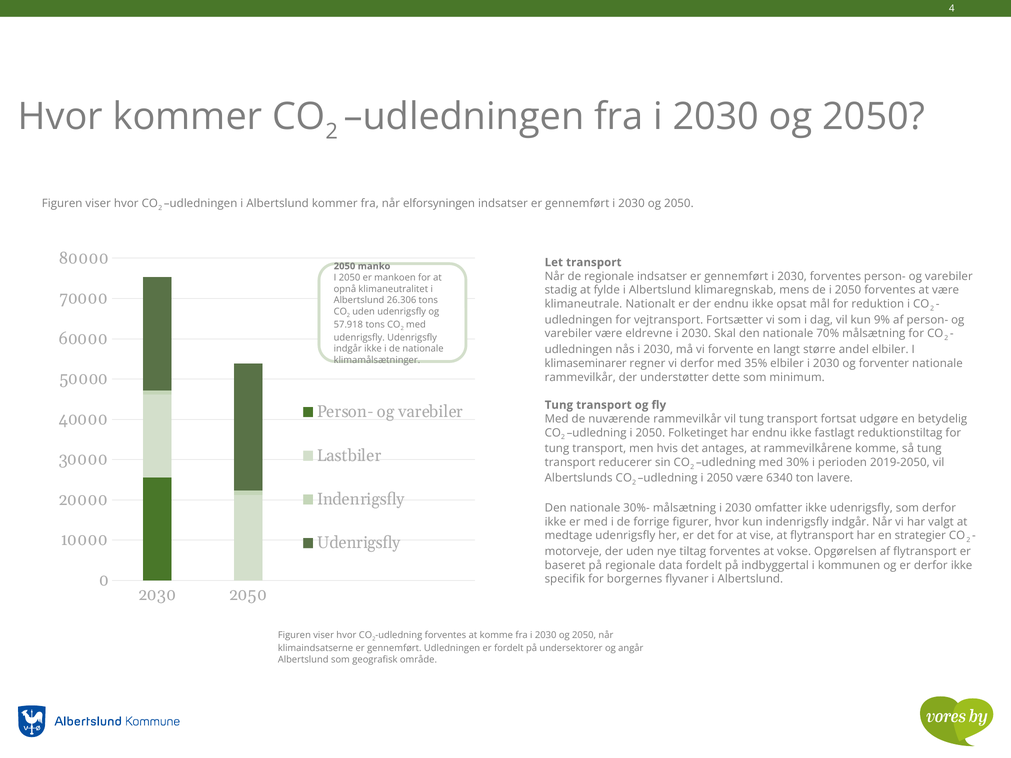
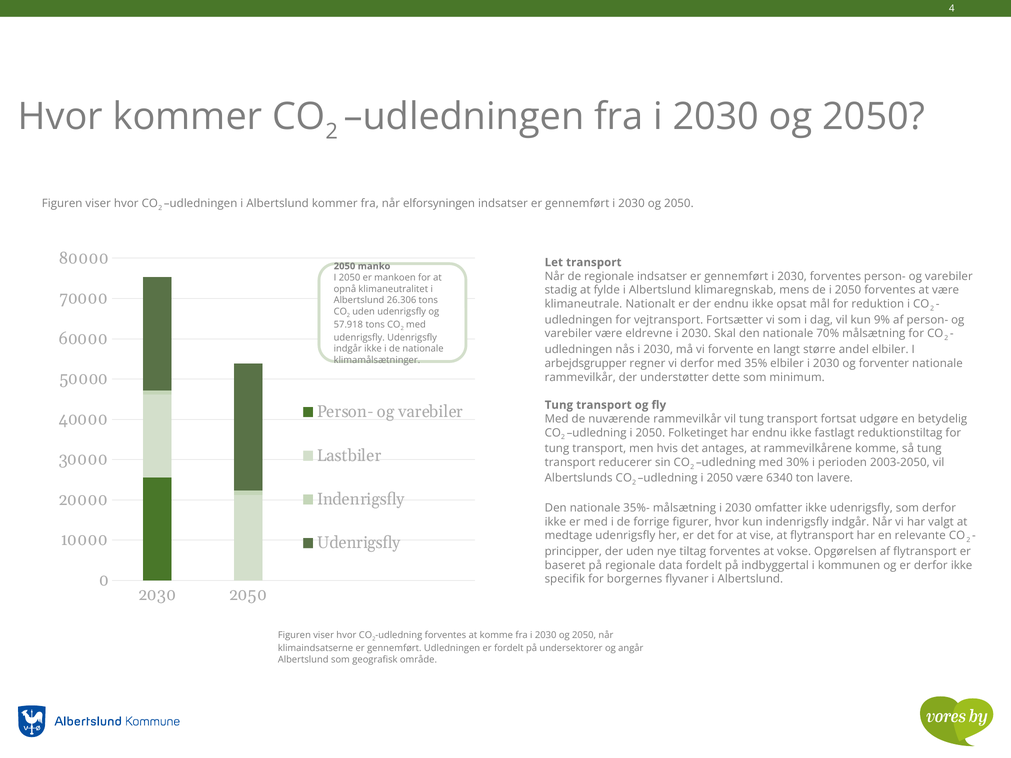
klimaseminarer: klimaseminarer -> arbejdsgrupper (586, 363)
2019-2050: 2019-2050 -> 2003-2050 (900, 463)
30%-: 30%- -> 35%- (636, 508)
strategier: strategier -> relevante (920, 536)
motorveje: motorveje -> principper (573, 552)
